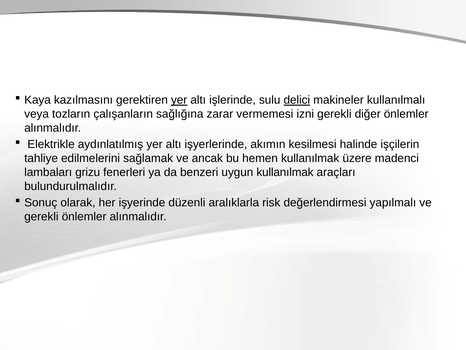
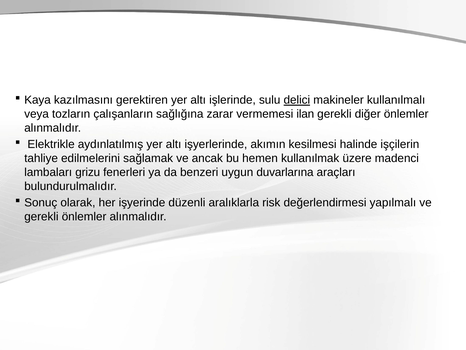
yer underline: present -> none (179, 100)
izni: izni -> ilan (305, 114)
uygun kullanılmak: kullanılmak -> duvarlarına (285, 172)
